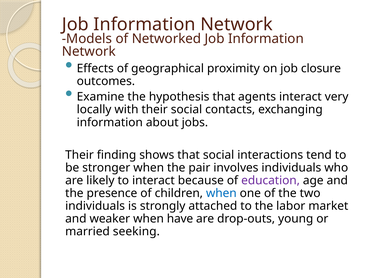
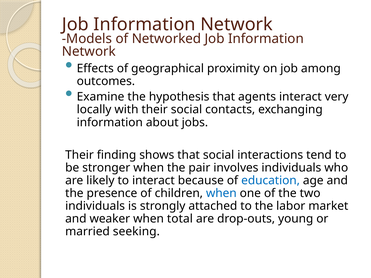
closure: closure -> among (321, 69)
education colour: purple -> blue (271, 181)
have: have -> total (180, 219)
